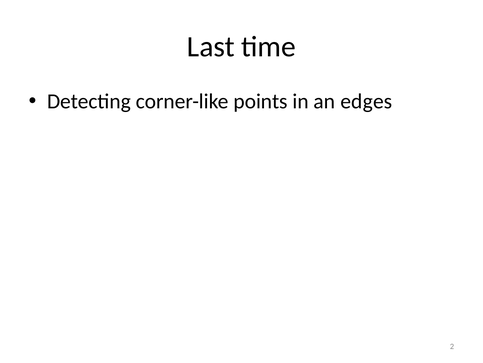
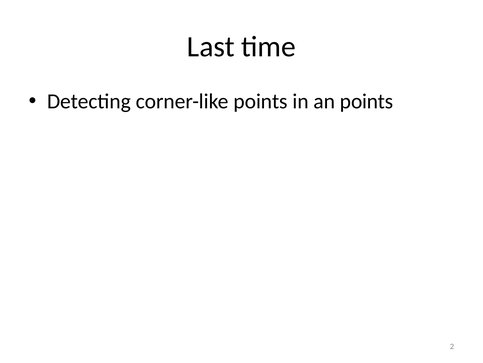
an edges: edges -> points (367, 101)
